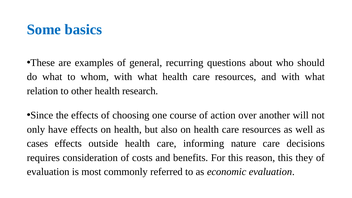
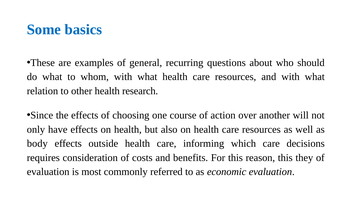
cases: cases -> body (37, 144)
nature: nature -> which (243, 144)
